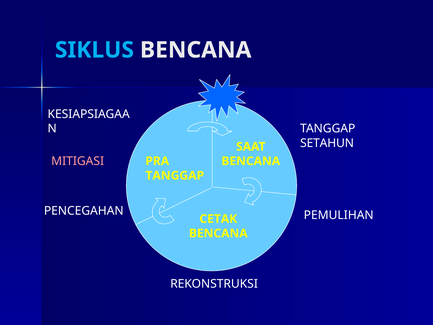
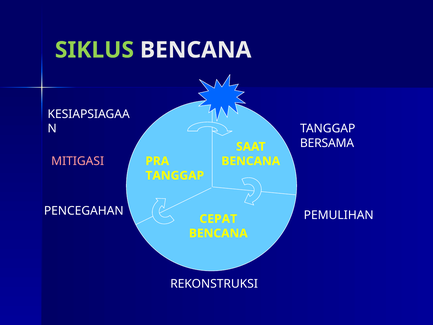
SIKLUS colour: light blue -> light green (94, 50)
SETAHUN: SETAHUN -> BERSAMA (327, 143)
CETAK: CETAK -> CEPAT (218, 219)
